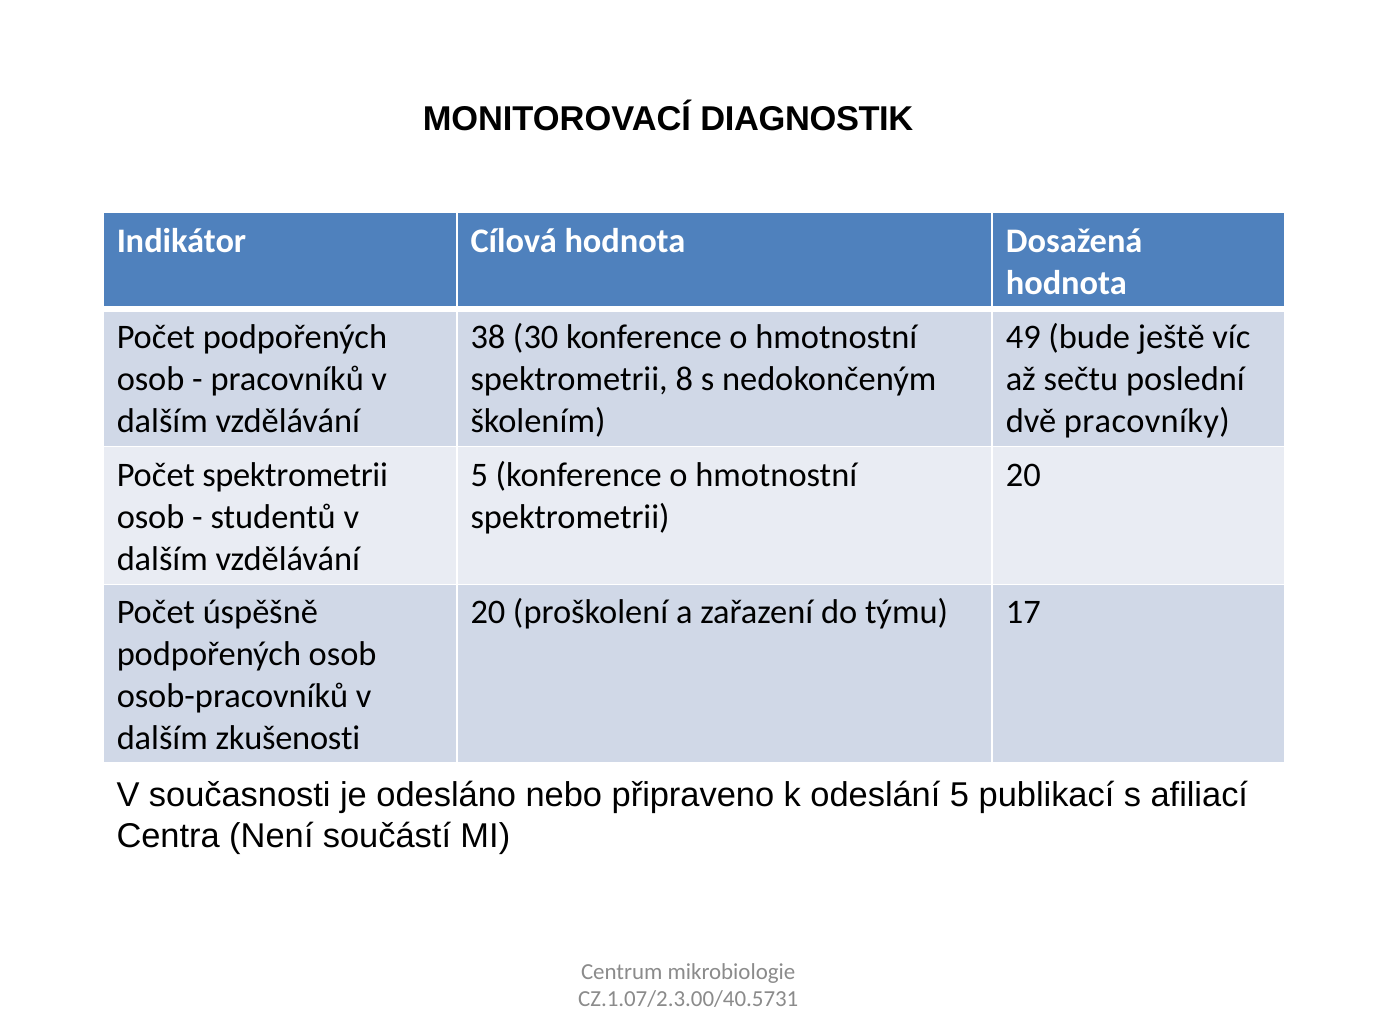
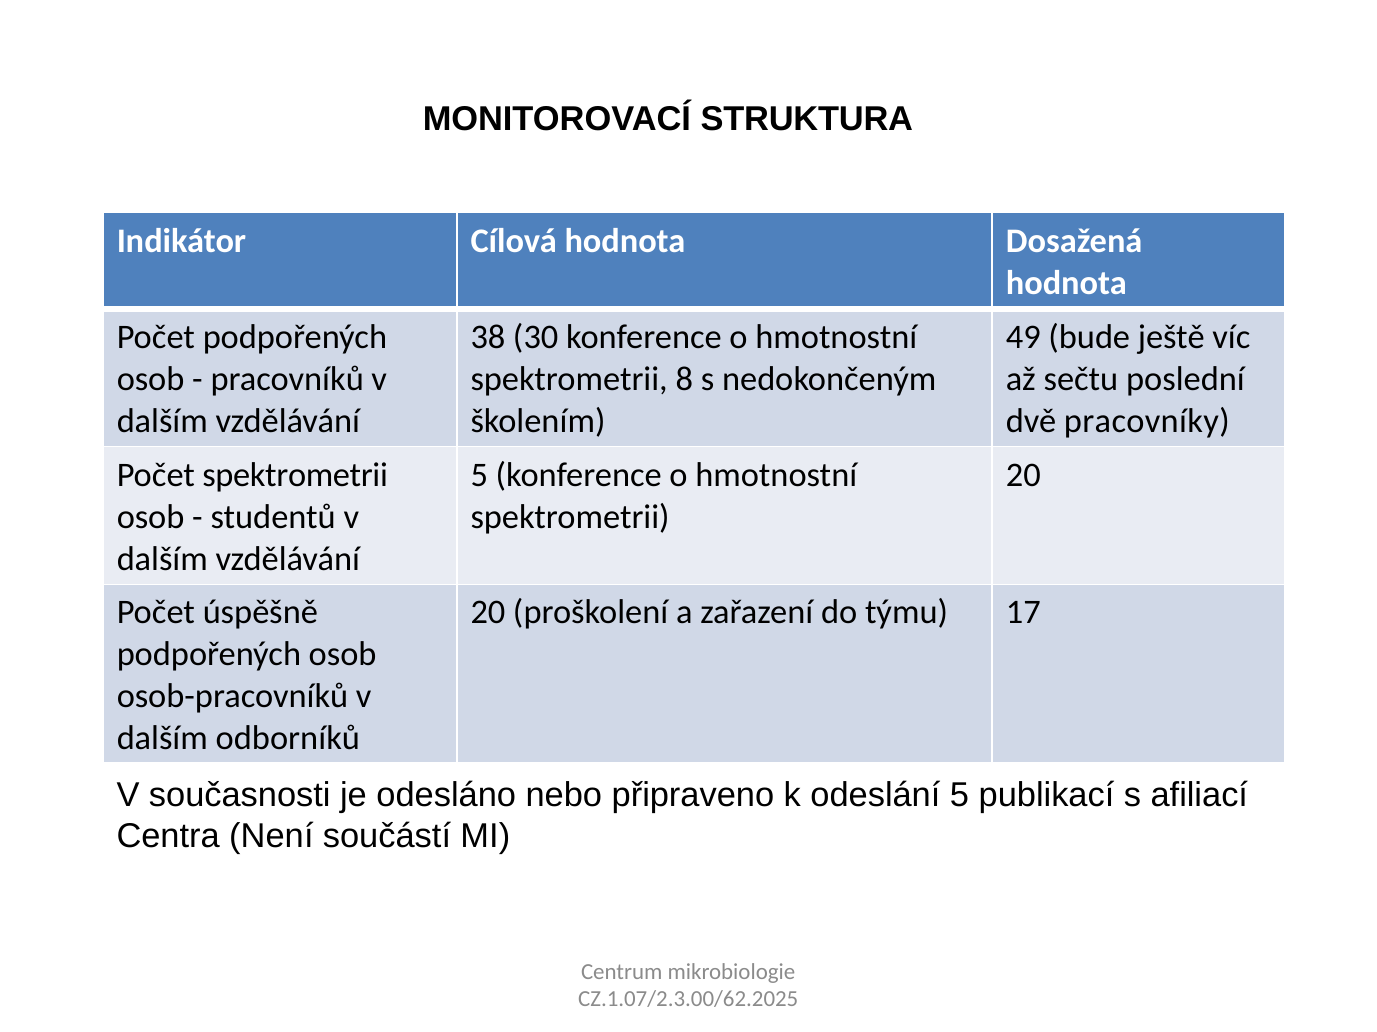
DIAGNOSTIK: DIAGNOSTIK -> STRUKTURA (807, 119)
zkušenosti: zkušenosti -> odborníků (288, 739)
CZ.1.07/2.3.00/40.5731: CZ.1.07/2.3.00/40.5731 -> CZ.1.07/2.3.00/62.2025 (688, 1000)
